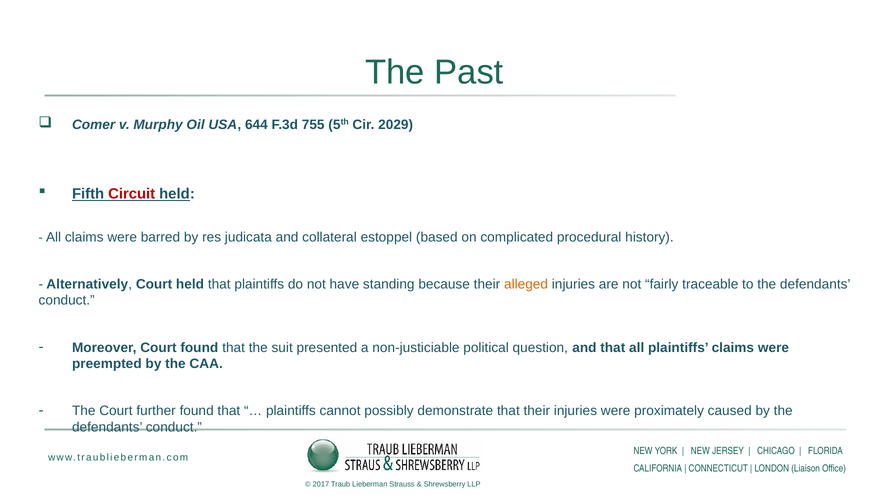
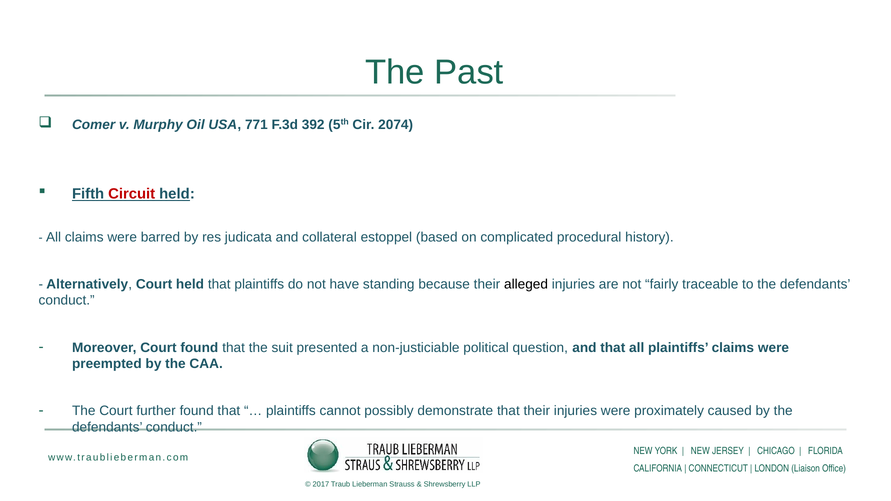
644: 644 -> 771 (256, 125)
755: 755 -> 392 (313, 125)
2029: 2029 -> 2074 (396, 125)
alleged colour: orange -> black (526, 284)
